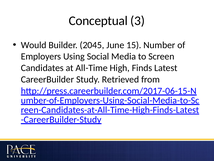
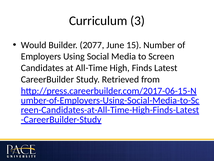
Conceptual: Conceptual -> Curriculum (98, 21)
2045: 2045 -> 2077 (92, 45)
